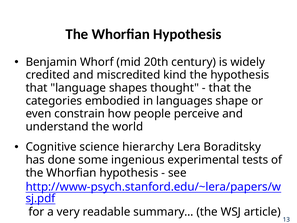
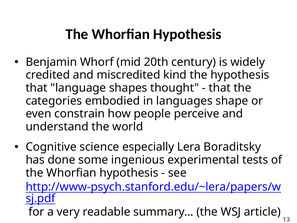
hierarchy: hierarchy -> especially (148, 147)
